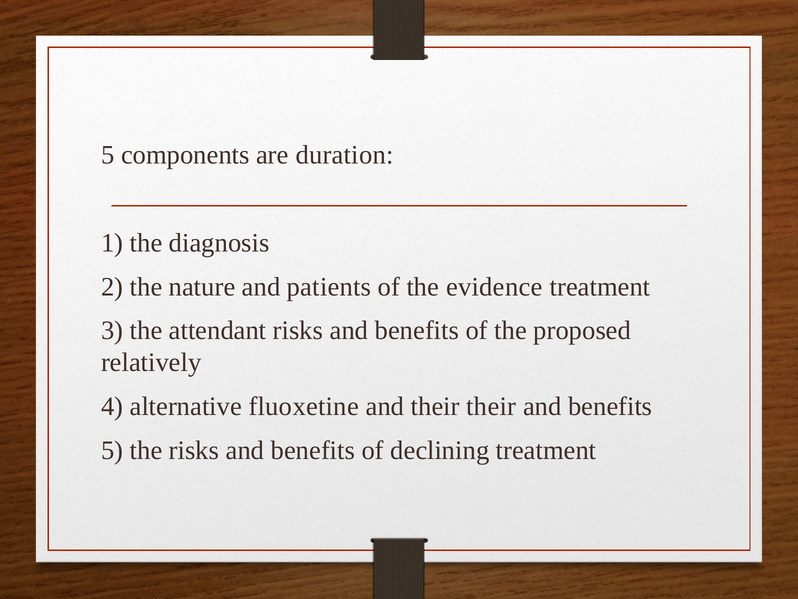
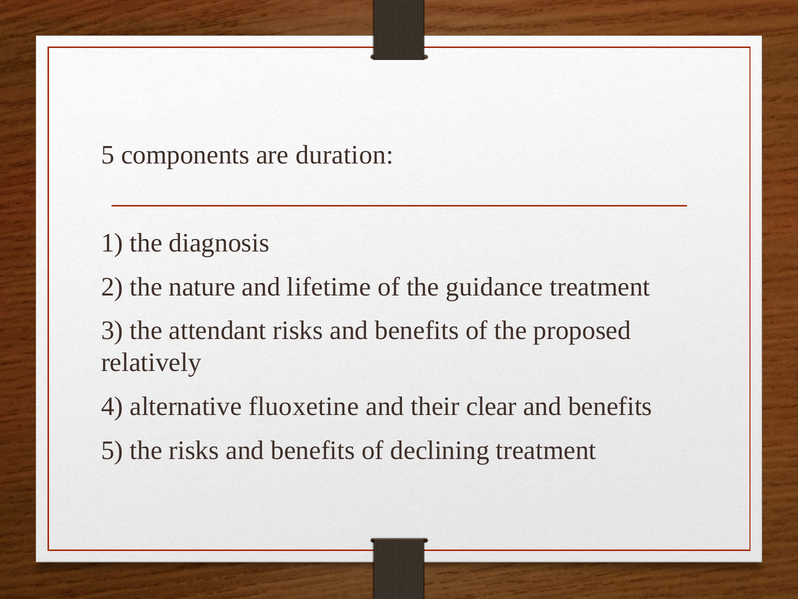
patients: patients -> lifetime (329, 286)
evidence: evidence -> guidance (494, 286)
their their: their -> clear (491, 406)
